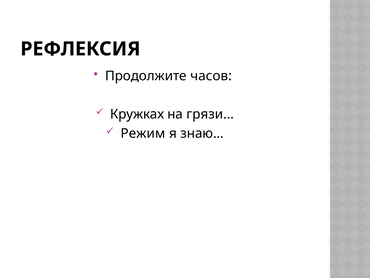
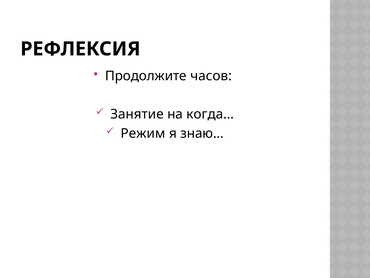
Кружках: Кружках -> Занятие (137, 114)
грязи…: грязи… -> когда… (210, 114)
